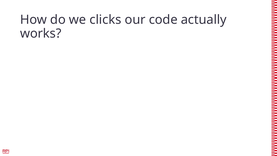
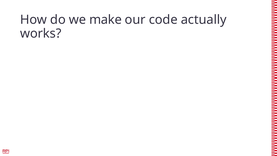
clicks: clicks -> make (106, 20)
